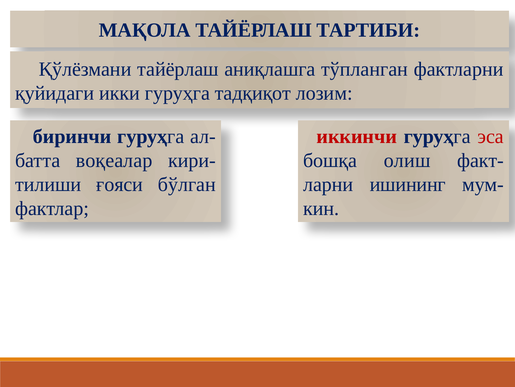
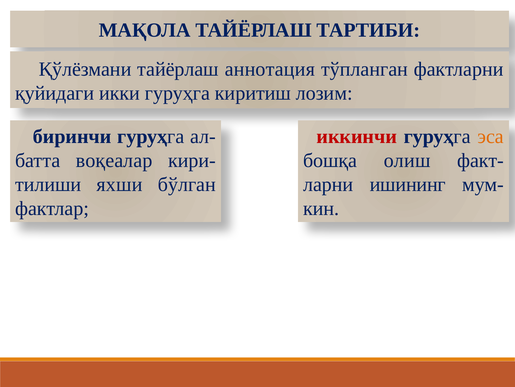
аниқлашга: аниқлашга -> аннотация (270, 69)
тадқиқот: тадқиқот -> киритиш (253, 93)
эса colour: red -> orange (491, 136)
ғояси: ғояси -> яхши (119, 184)
